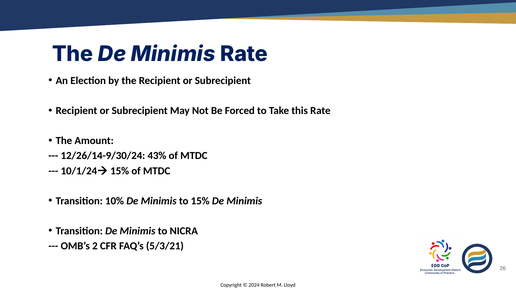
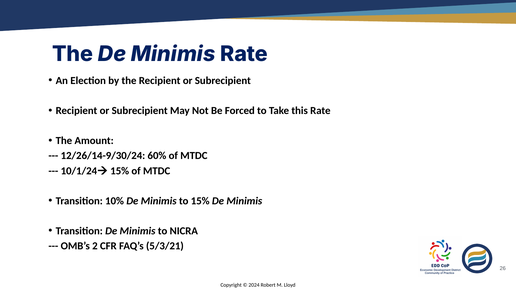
43%: 43% -> 60% (157, 156)
